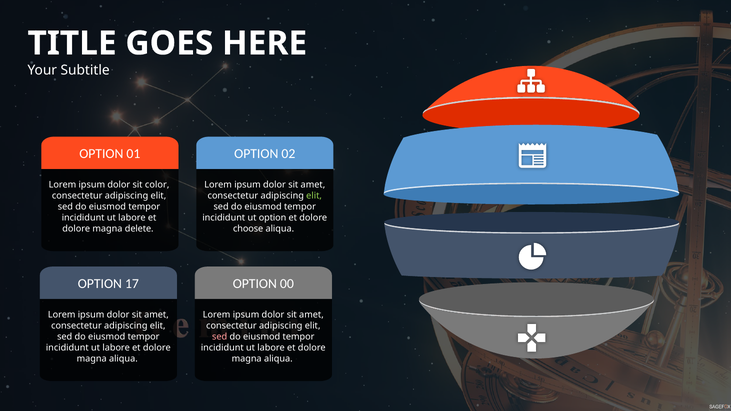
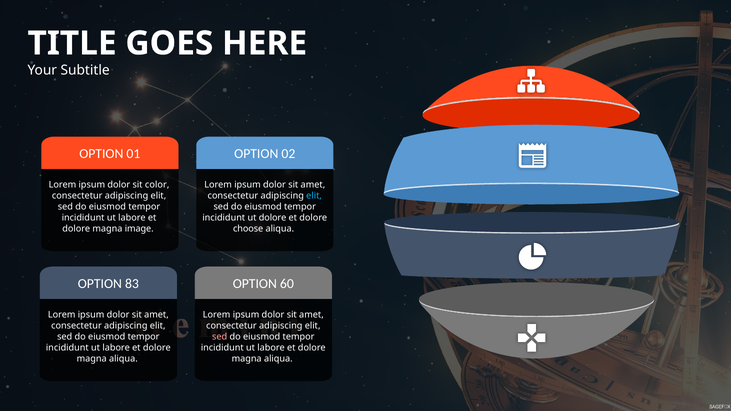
elit colour: light green -> light blue (314, 196)
ut option: option -> dolore (273, 218)
delete: delete -> image (139, 229)
17: 17 -> 83 (132, 284)
00: 00 -> 60 (287, 284)
